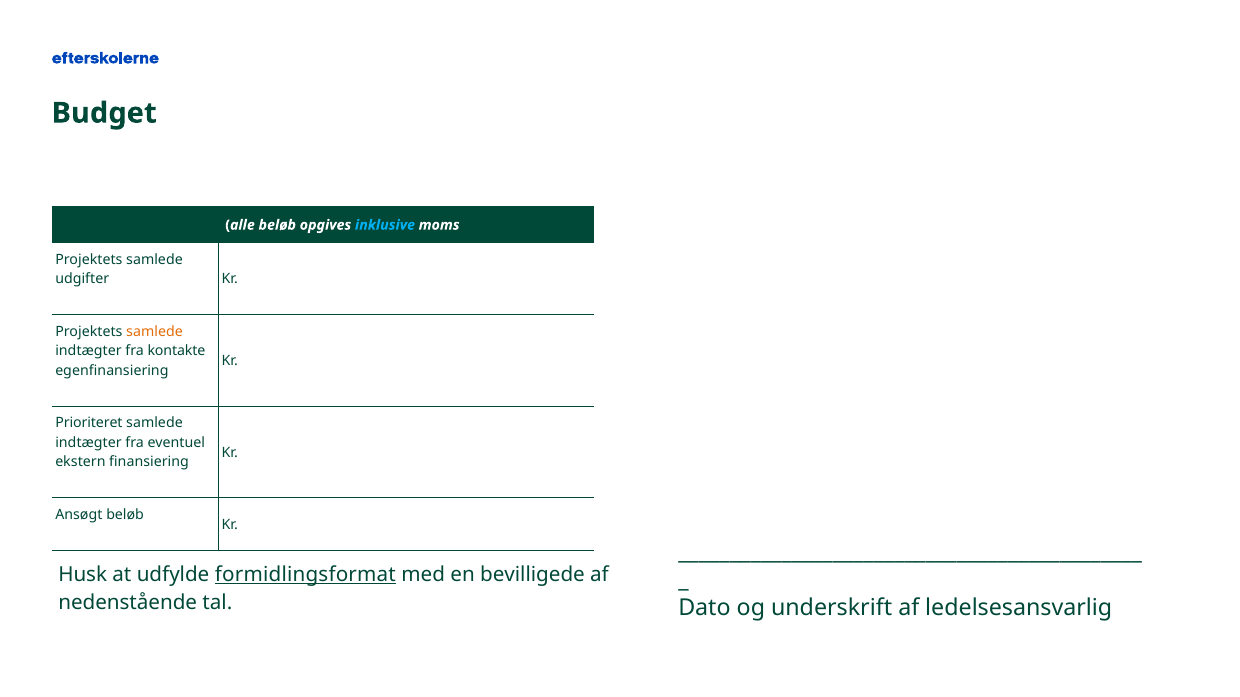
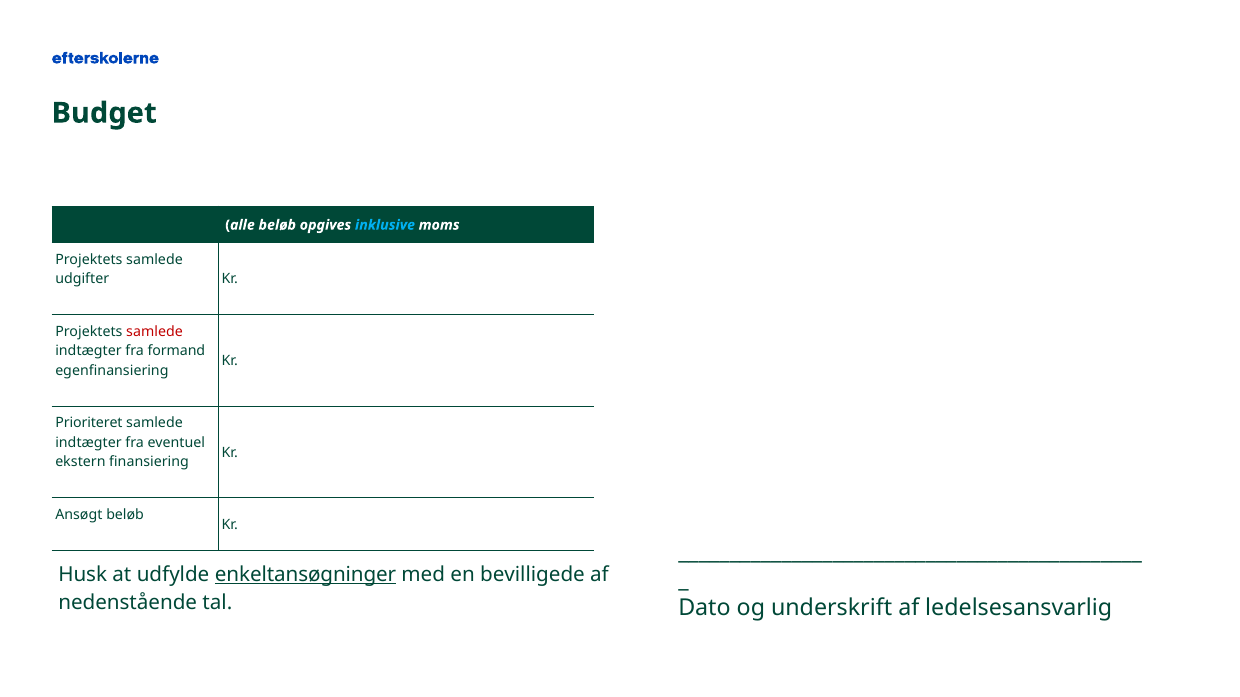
samlede colour: orange -> red (155, 332)
kontakte: kontakte -> formand (176, 352)
formidlingsformat: formidlingsformat -> enkeltansøgninger (306, 575)
